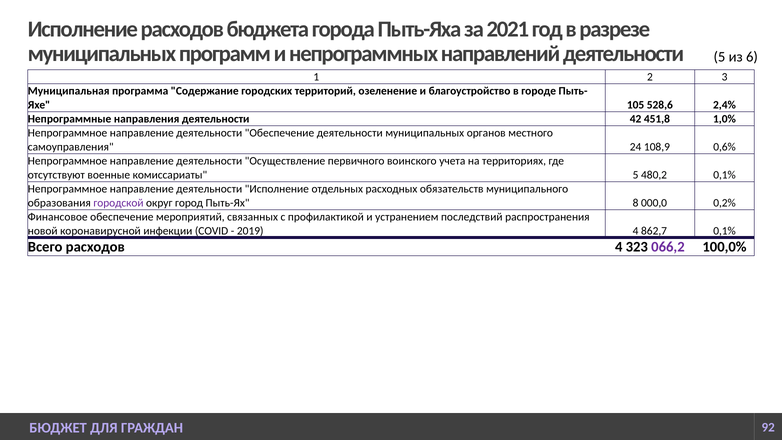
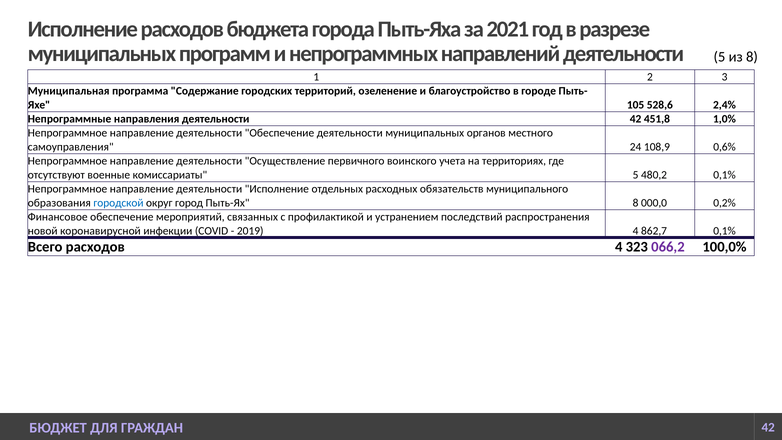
из 6: 6 -> 8 (752, 57)
городской colour: purple -> blue (119, 203)
ГРАЖДАН 92: 92 -> 42 (768, 428)
